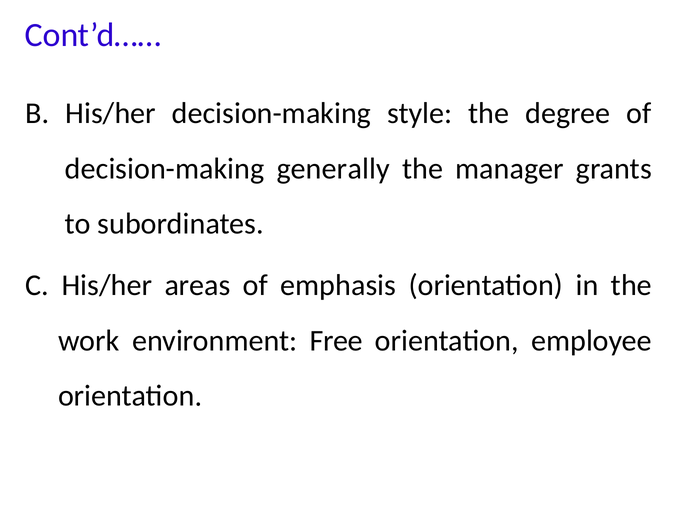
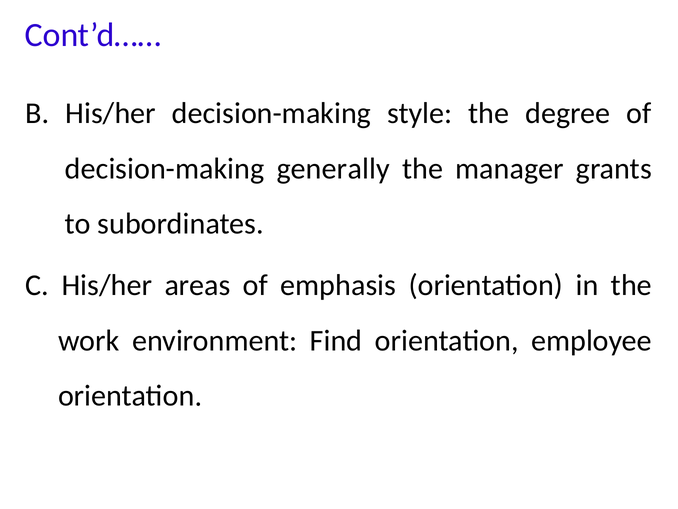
Free: Free -> Find (336, 340)
